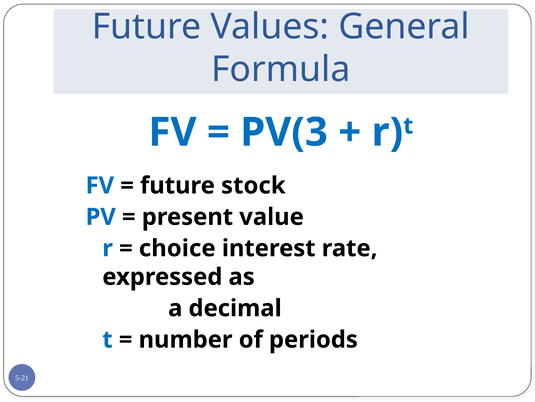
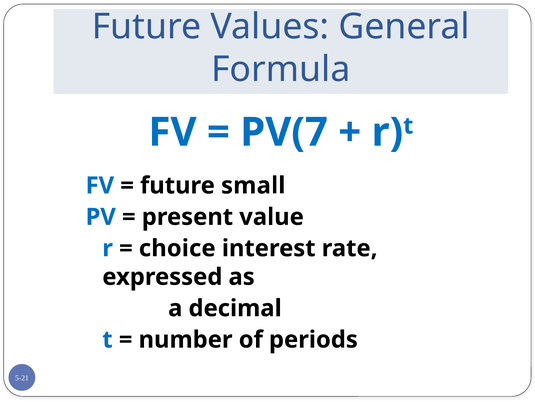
PV(3: PV(3 -> PV(7 (284, 132)
stock: stock -> small (253, 185)
